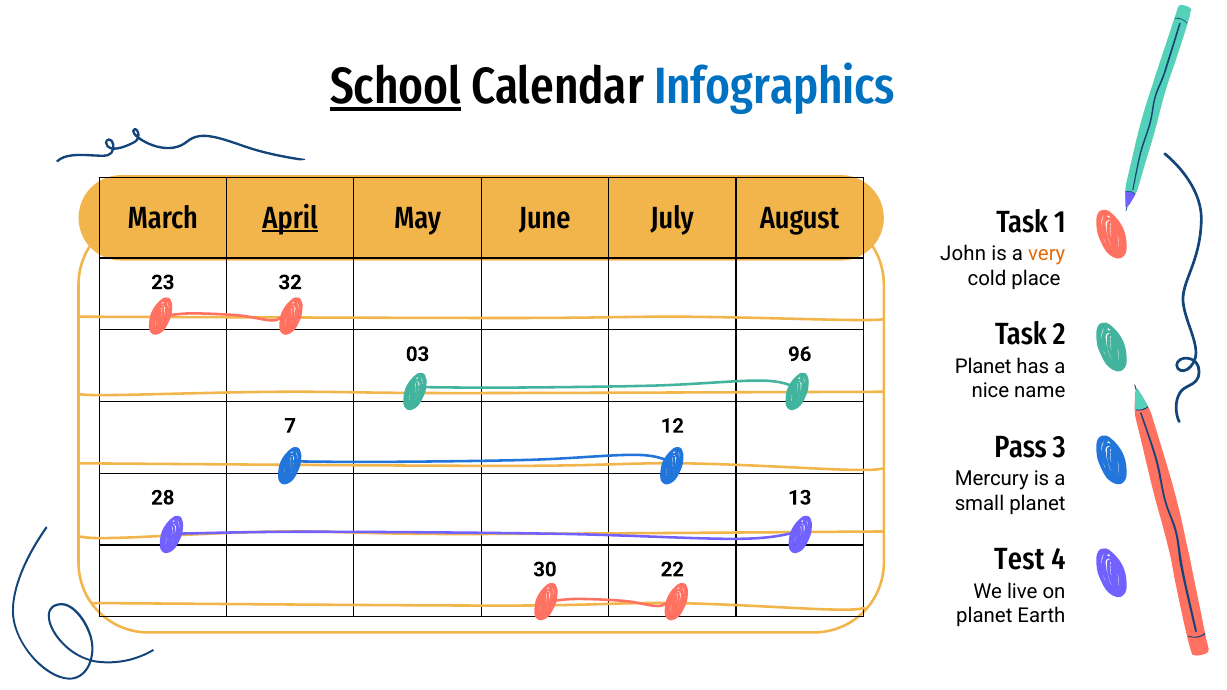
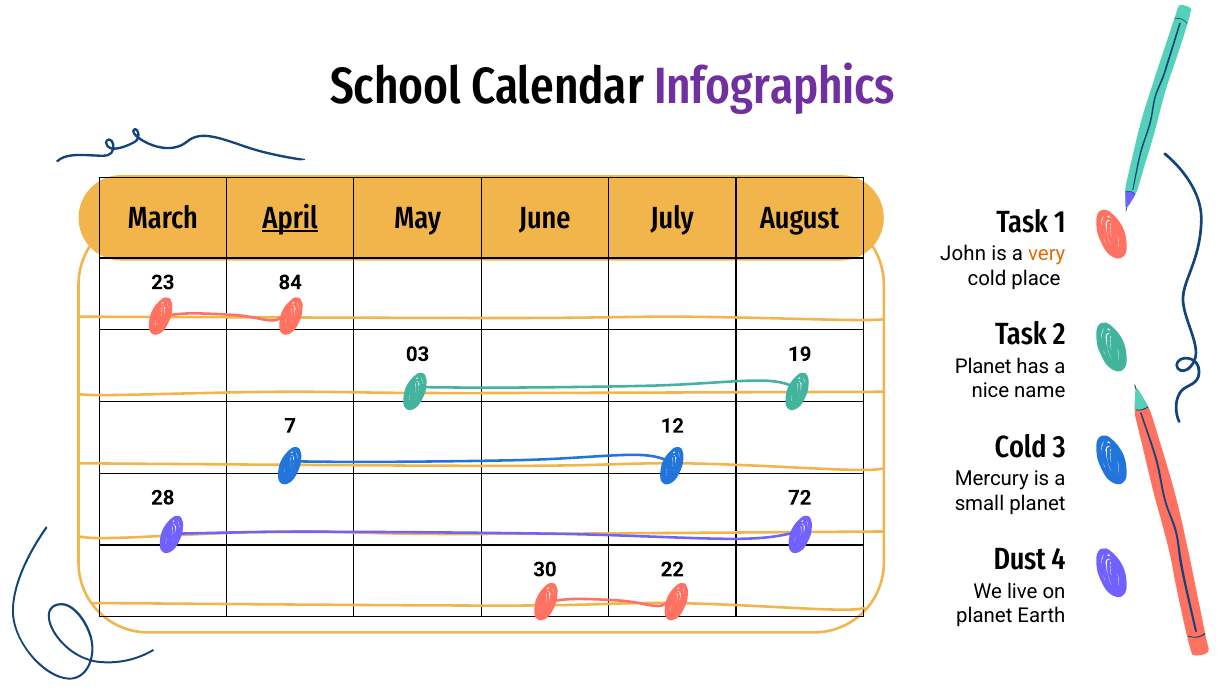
School underline: present -> none (396, 87)
Infographics colour: blue -> purple (774, 87)
32: 32 -> 84 (290, 283)
96: 96 -> 19 (800, 354)
Pass: Pass -> Cold (1021, 447)
13: 13 -> 72 (800, 498)
Test: Test -> Dust (1020, 560)
